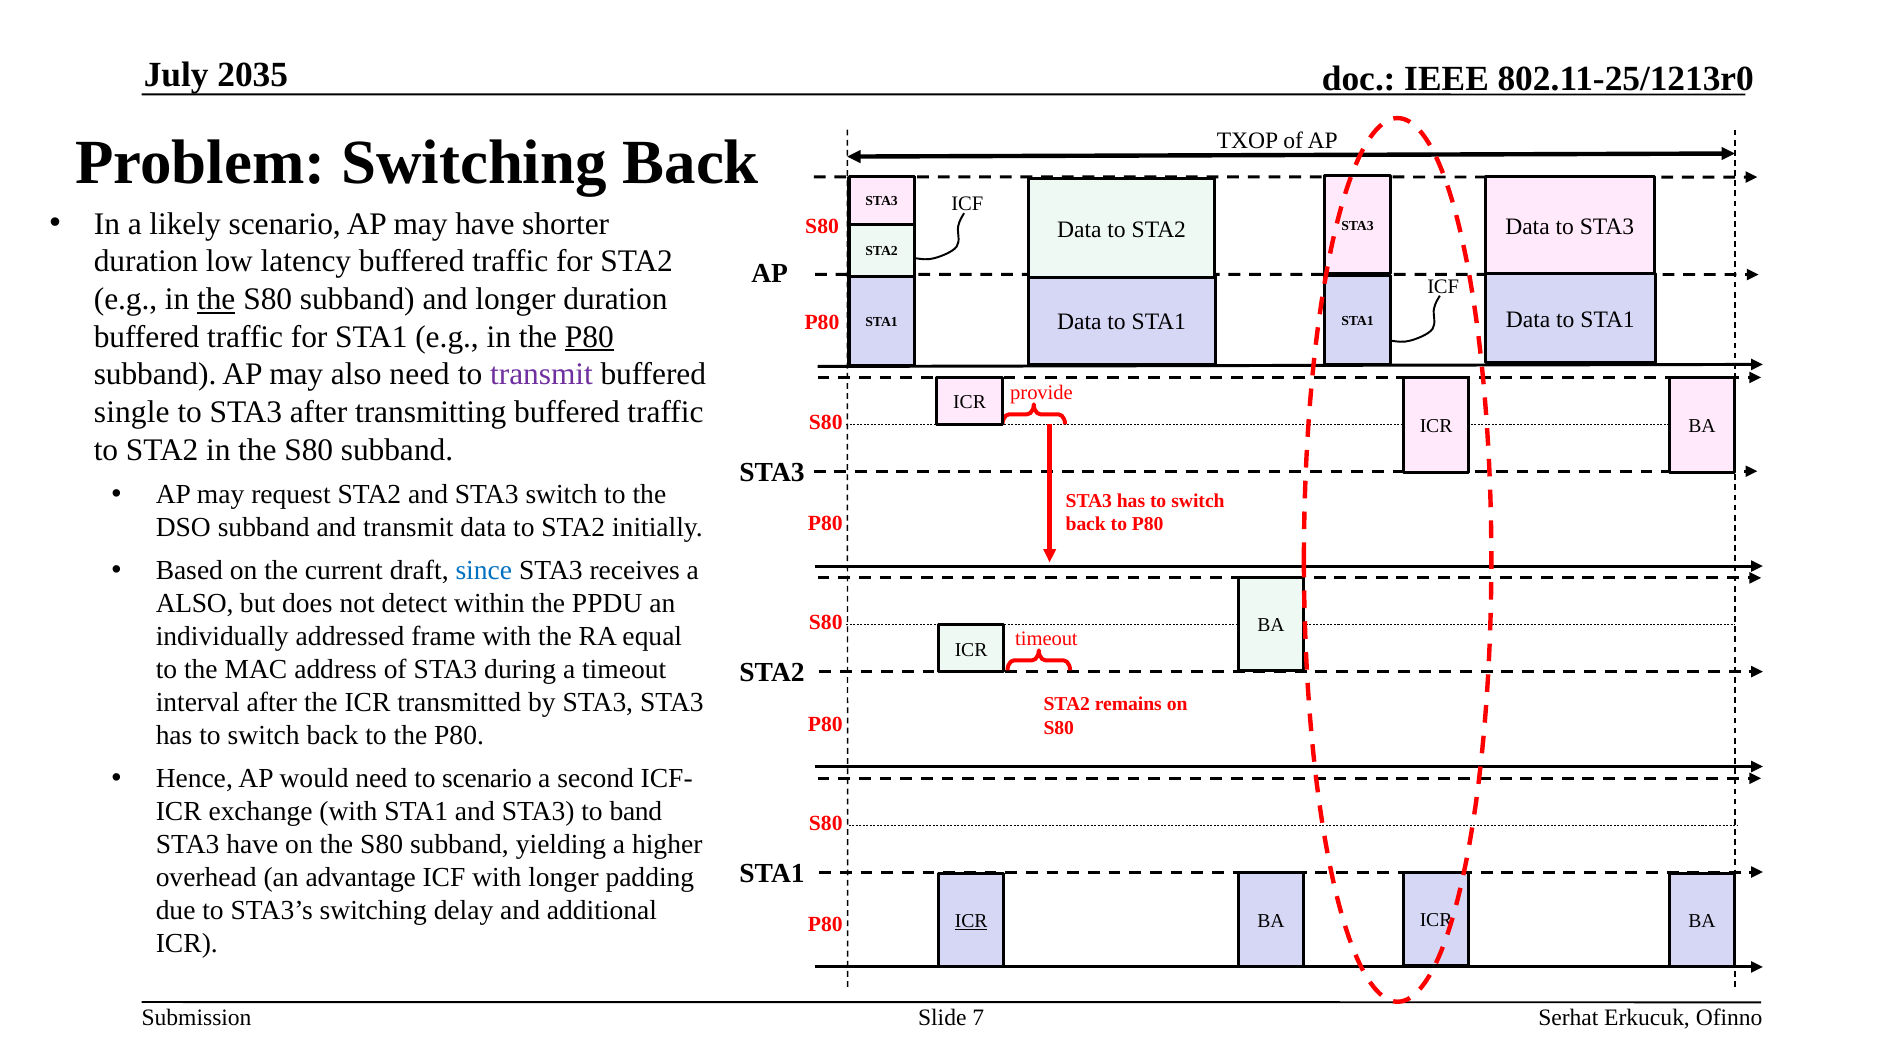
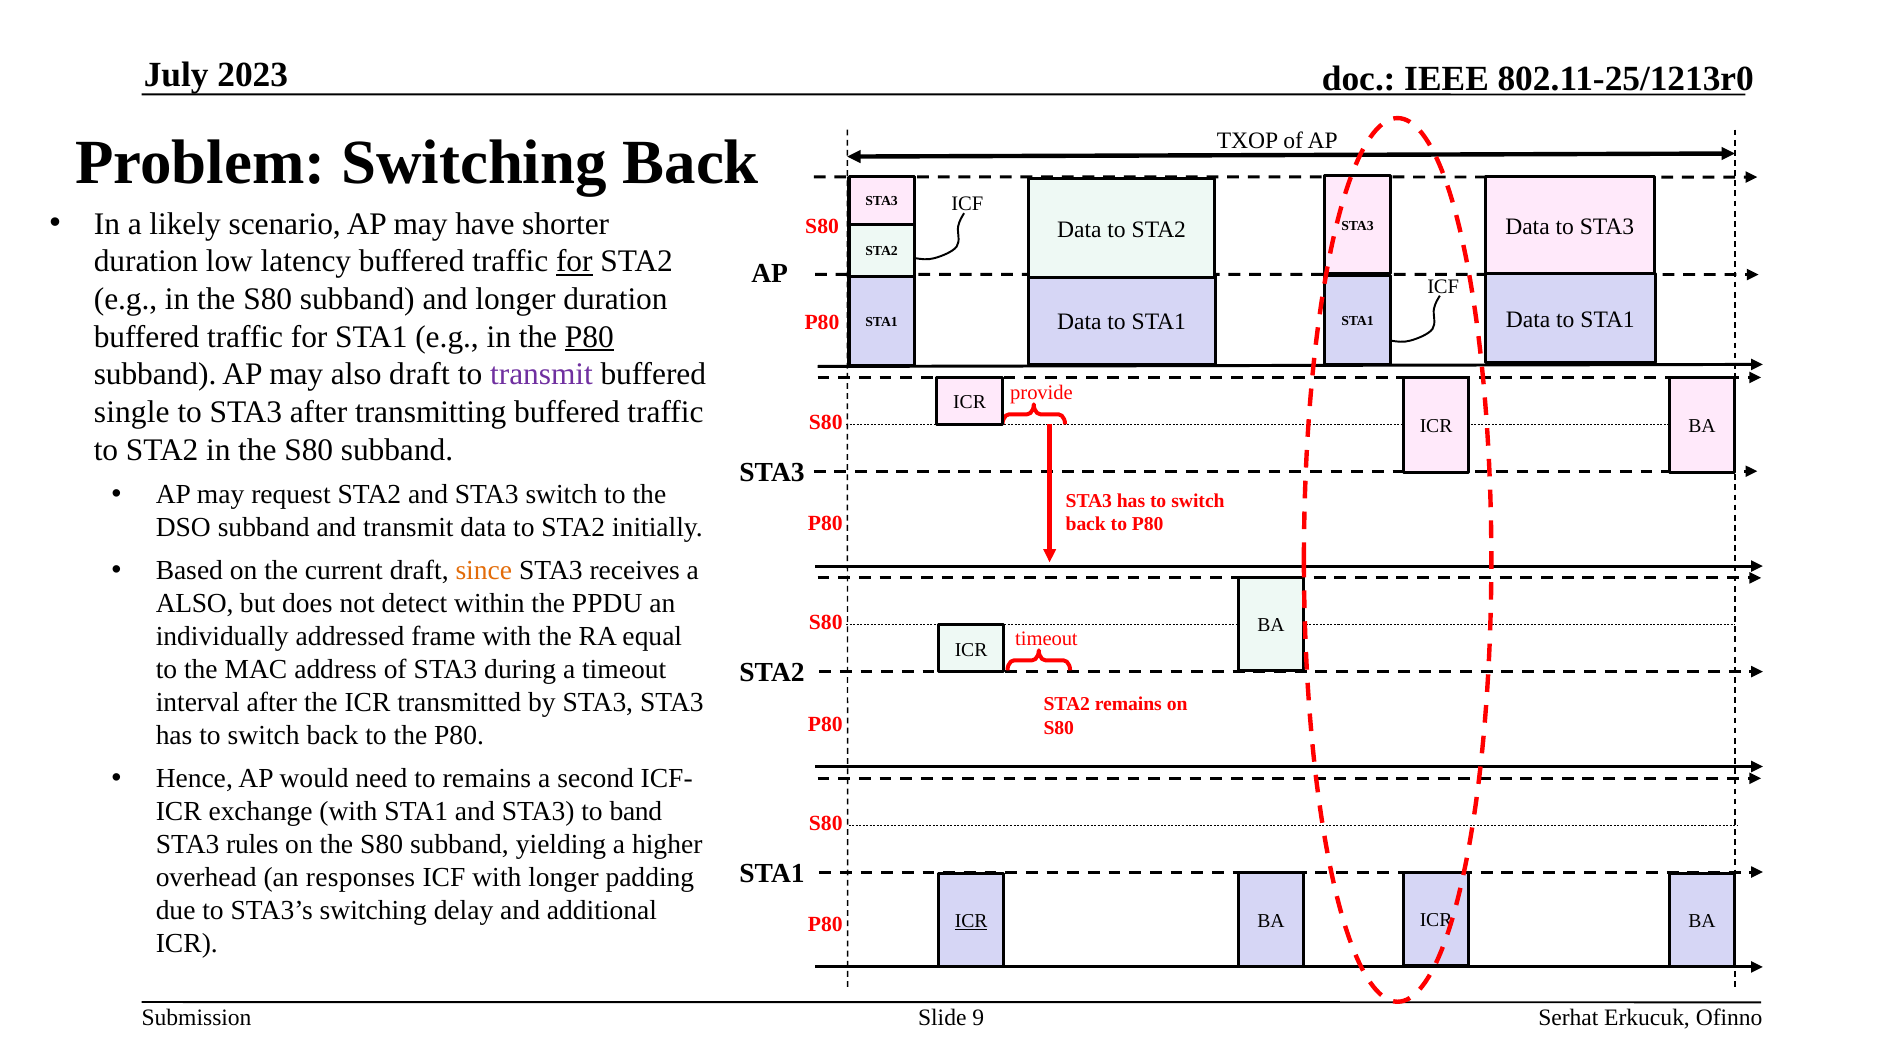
2035: 2035 -> 2023 (253, 75)
for underline: none -> present (574, 261)
the underline: present -> none (216, 299)
also need: need -> draft (419, 375)
since colour: blue -> orange (484, 571)
to scenario: scenario -> remains (487, 779)
STA3 have: have -> rules (252, 845)
advantage: advantage -> responses (361, 878)
7: 7 -> 9 (978, 1018)
